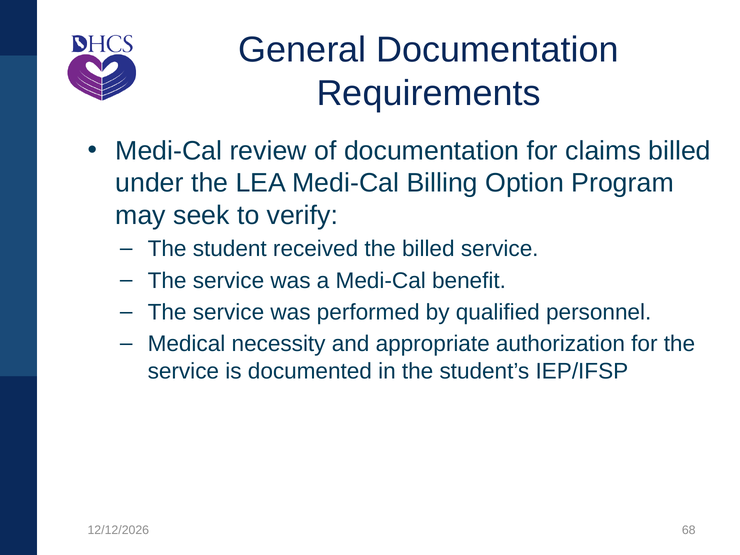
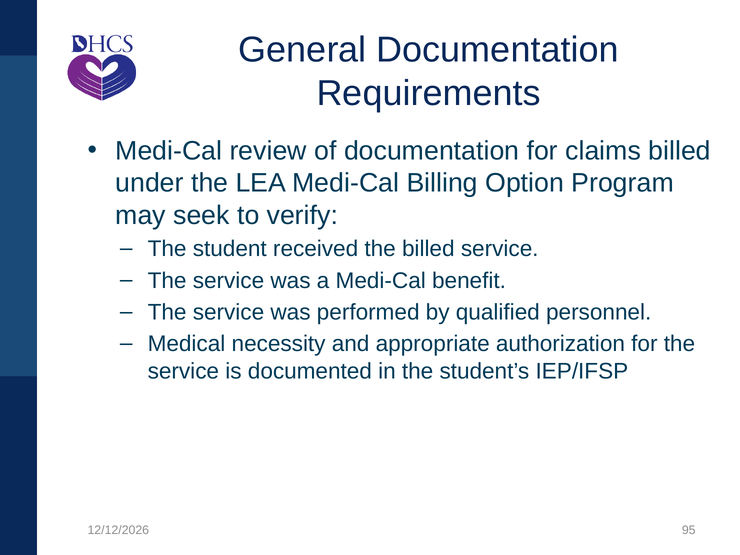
68: 68 -> 95 (689, 530)
